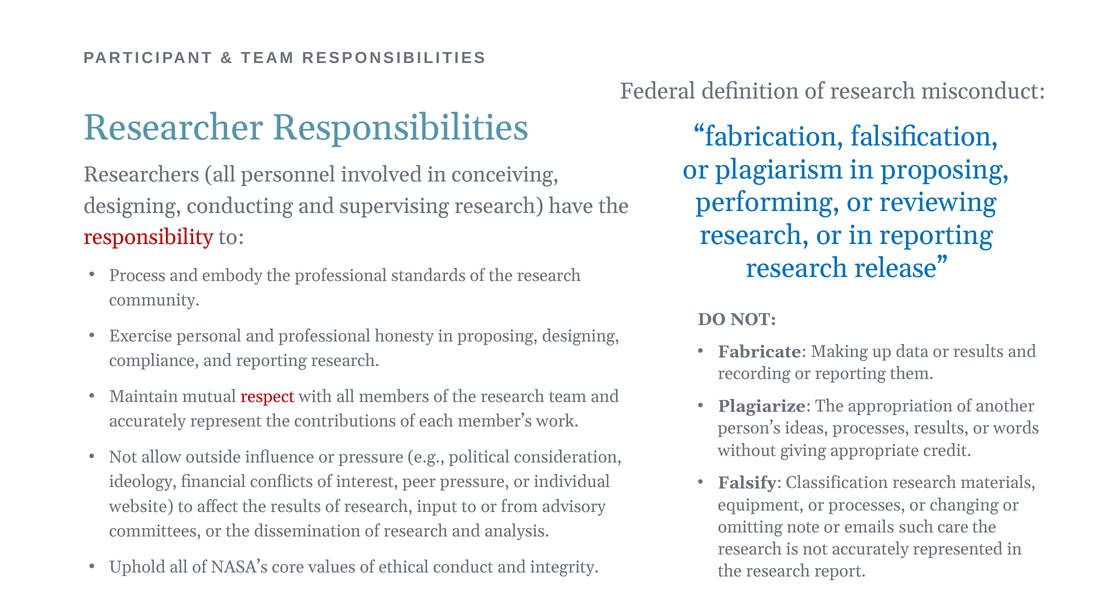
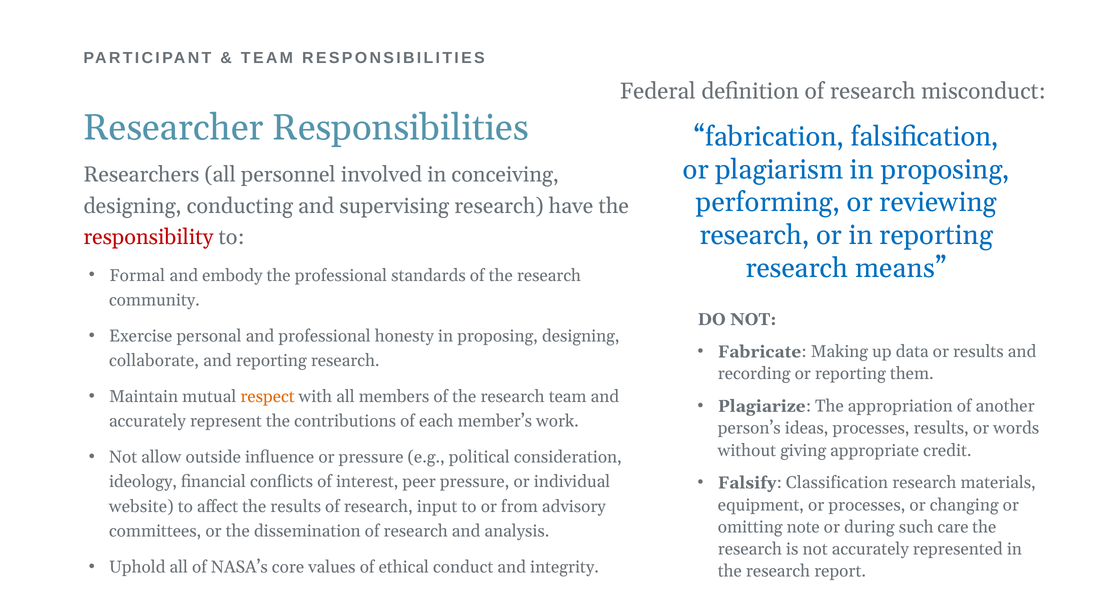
release: release -> means (901, 268)
Process: Process -> Formal (137, 276)
compliance: compliance -> collaborate (154, 361)
respect colour: red -> orange (268, 397)
emails: emails -> during (869, 527)
